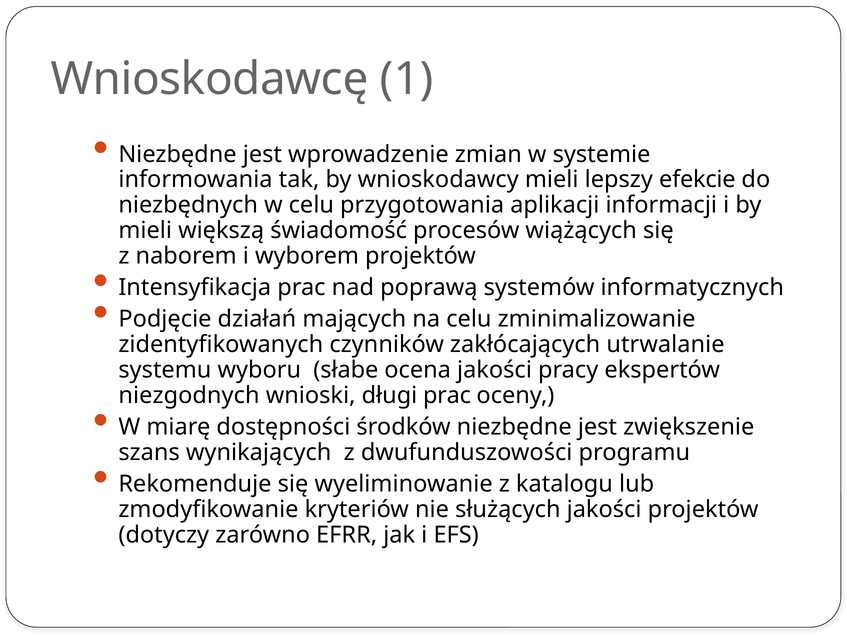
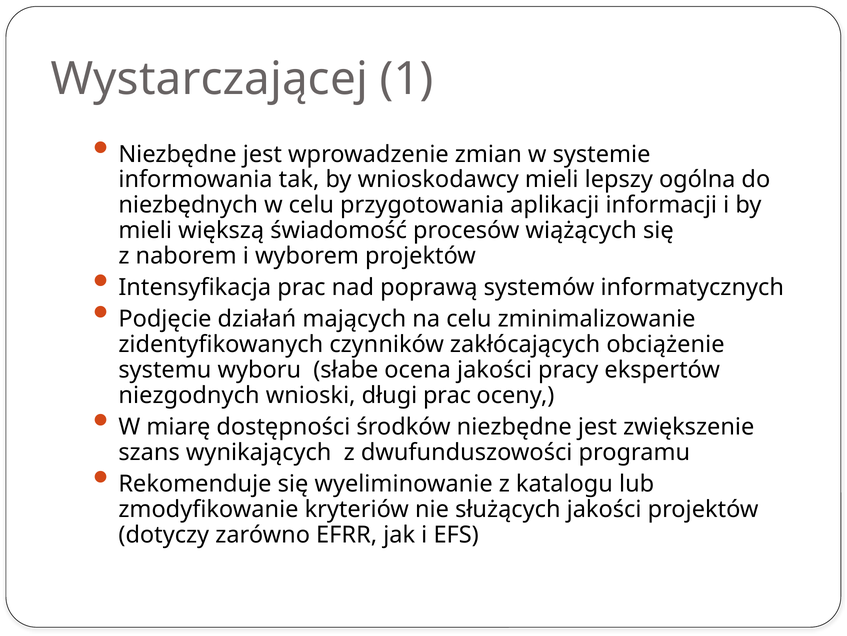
Wnioskodawcę: Wnioskodawcę -> Wystarczającej (209, 79)
efekcie: efekcie -> ogólna (697, 179)
utrwalanie: utrwalanie -> obciążenie (666, 344)
